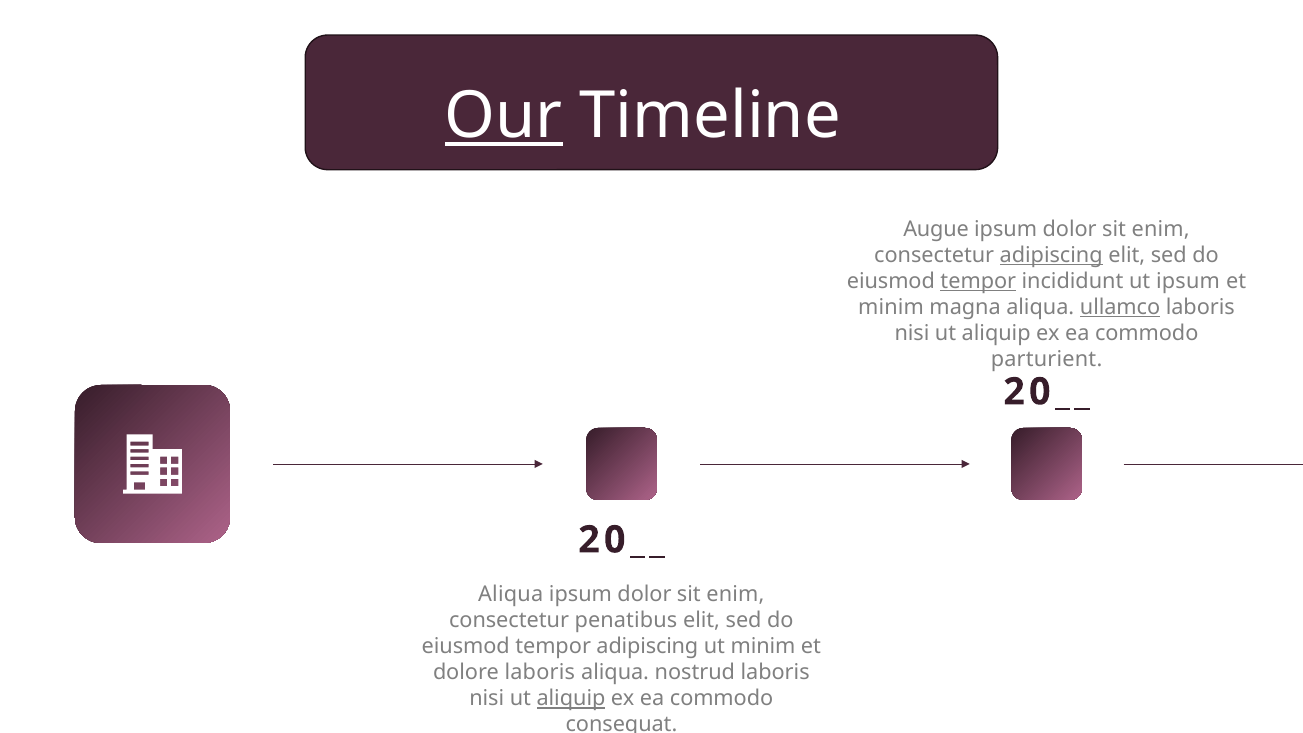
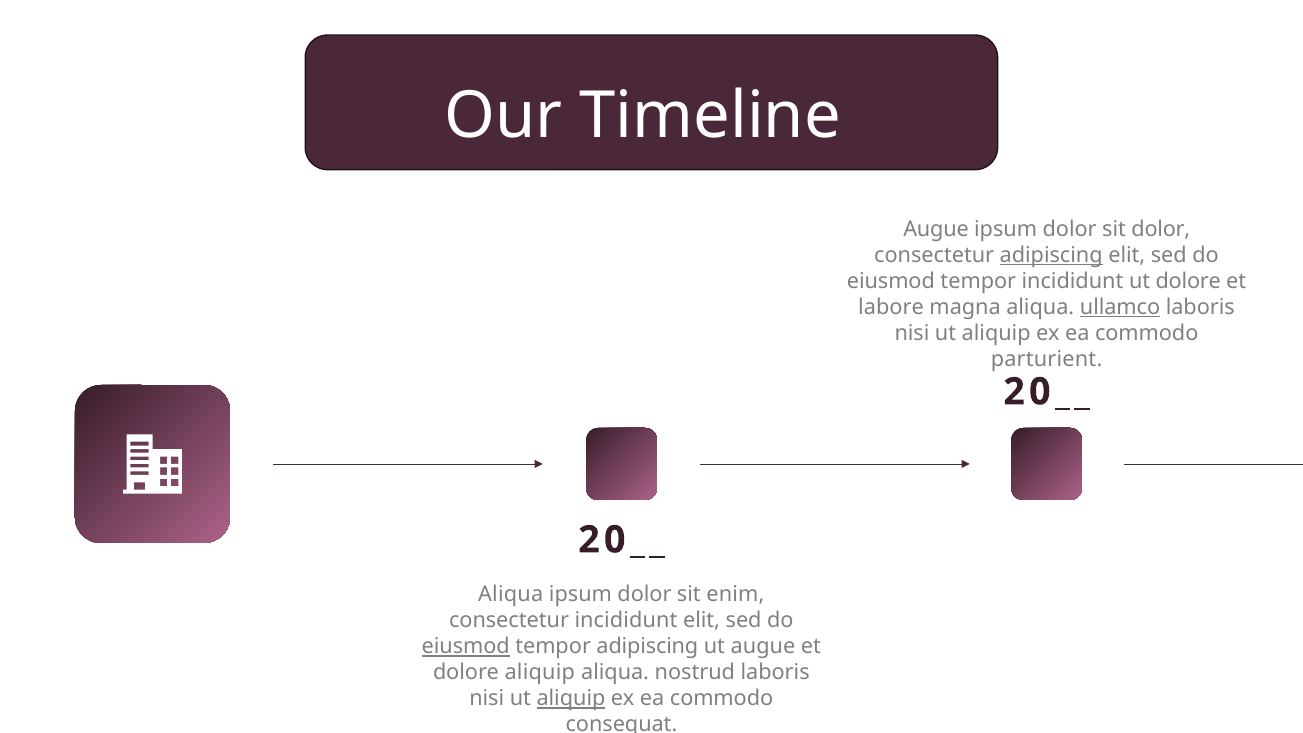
Our underline: present -> none (504, 116)
enim: enim -> dolor (1161, 229)
tempor underline: present -> none (978, 281)
ut ipsum: ipsum -> dolore (1188, 281)
minim: minim -> labore (891, 307)
consectetur penatibus: penatibus -> incididunt (626, 621)
eiusmod underline: none -> present (466, 647)
ut minim: minim -> augue (763, 647)
dolore laboris: laboris -> aliquip (540, 673)
